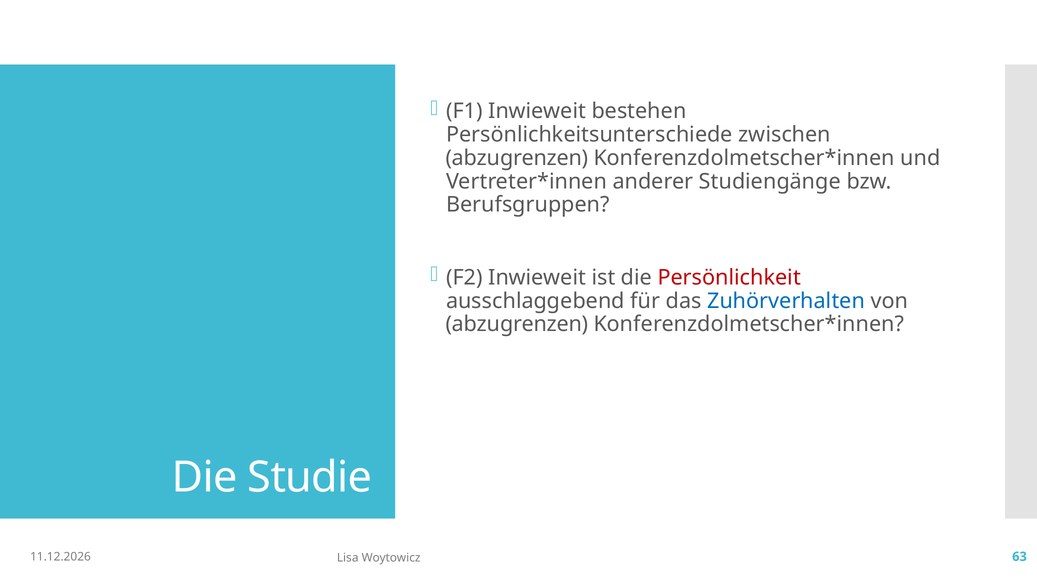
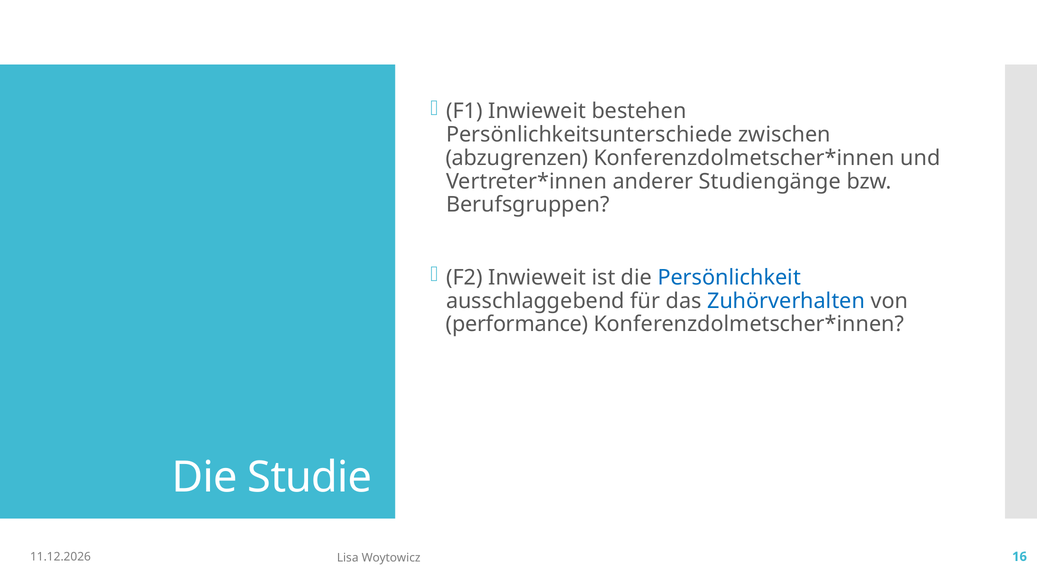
Persönlichkeit colour: red -> blue (729, 277)
abzugrenzen: abzugrenzen -> performance (517, 324)
63: 63 -> 16 (1020, 556)
